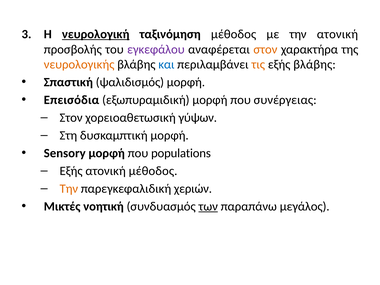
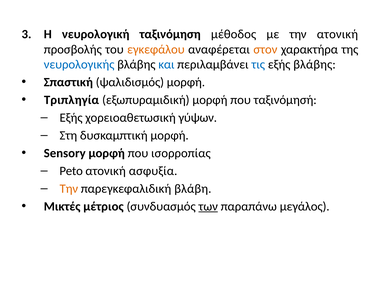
νευρολογική underline: present -> none (96, 34)
εγκεφάλου colour: purple -> orange (156, 49)
νευρολογικής colour: orange -> blue (79, 65)
τις colour: orange -> blue (258, 65)
Επεισόδια: Επεισόδια -> Τριπληγία (71, 100)
συνέργειας: συνέργειας -> ταξινόμησή (285, 100)
Στον: Στον -> Εξής (71, 118)
populations: populations -> ισορροπίας (181, 153)
Εξής: Εξής -> Peto (71, 171)
ατονική μέθοδος: μέθοδος -> ασφυξία (153, 171)
χεριών: χεριών -> βλάβη (193, 189)
νοητική: νοητική -> μέτριος (103, 206)
